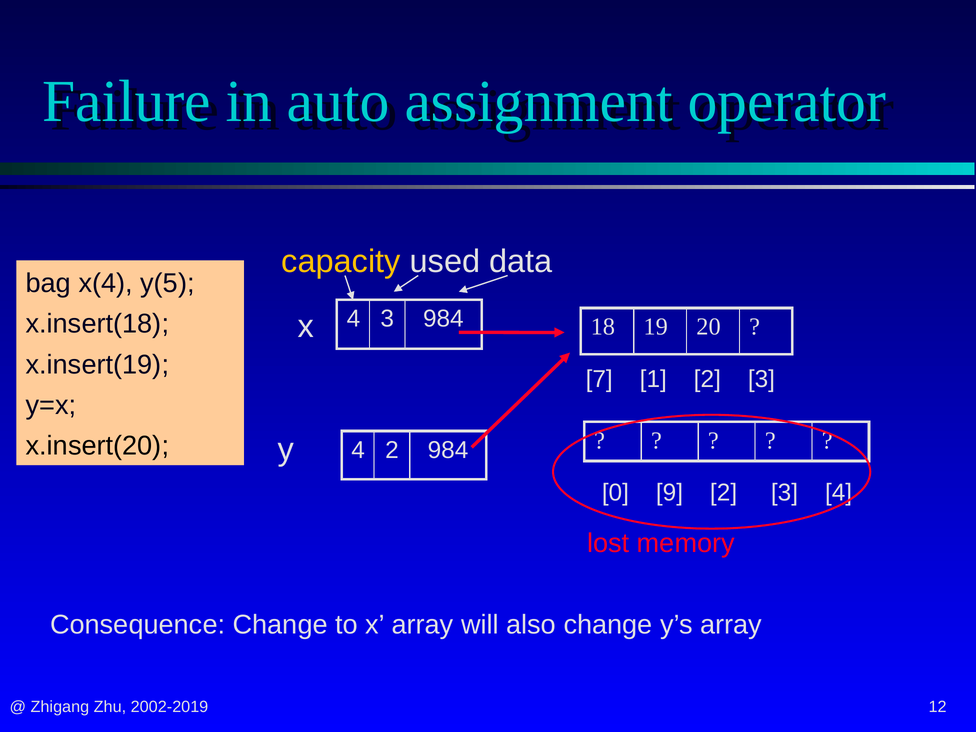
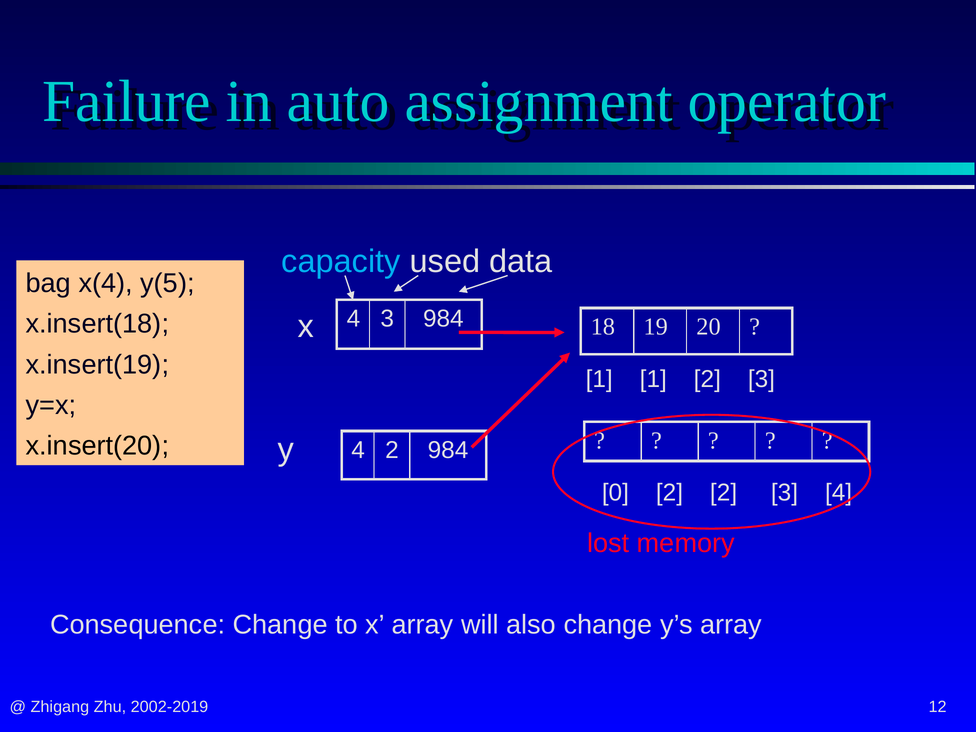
capacity colour: yellow -> light blue (341, 261)
7: 7 -> 1 (599, 379)
0 9: 9 -> 2 (669, 493)
